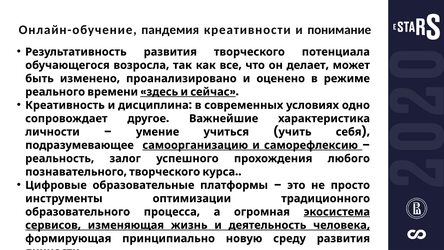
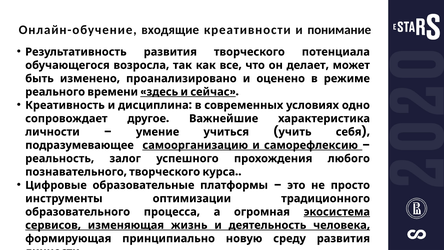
пандемия: пандемия -> входящие (170, 30)
